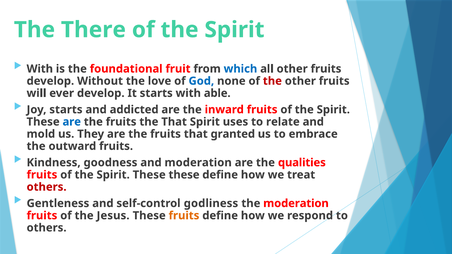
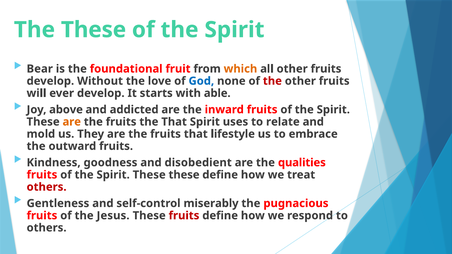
The There: There -> These (94, 30)
With: With -> Bear (40, 69)
which colour: blue -> orange (240, 69)
Joy starts: starts -> above (66, 110)
are colour: blue -> orange (72, 122)
granted: granted -> lifestyle (233, 134)
and moderation: moderation -> disobedient (198, 163)
godliness: godliness -> miserably (211, 204)
the moderation: moderation -> pugnacious (296, 204)
fruits colour: orange -> red (184, 216)
